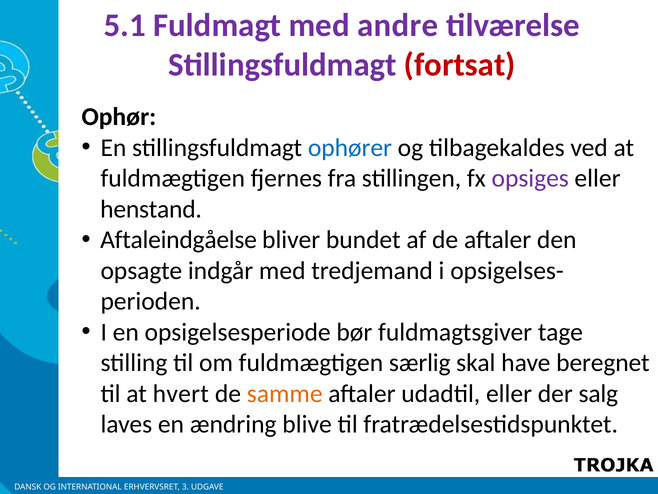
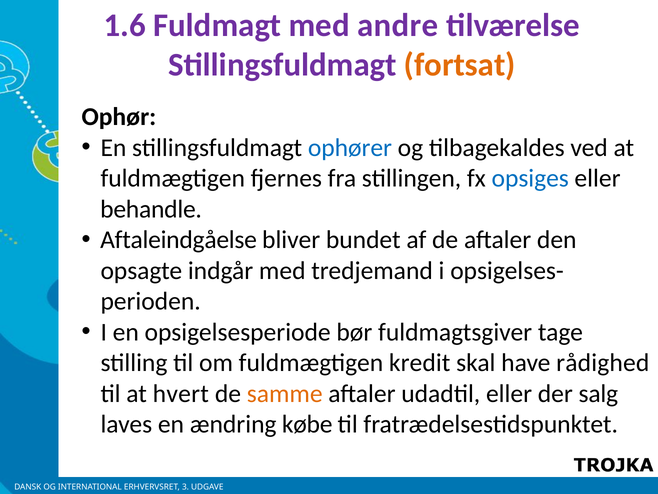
5.1: 5.1 -> 1.6 (125, 25)
fortsat colour: red -> orange (460, 65)
opsiges colour: purple -> blue (530, 178)
henstand: henstand -> behandle (151, 209)
særlig: særlig -> kredit (420, 363)
beregnet: beregnet -> rådighed (603, 363)
blive: blive -> købe (307, 424)
